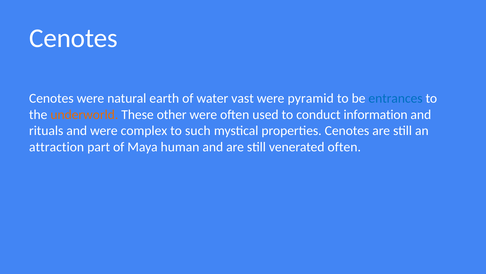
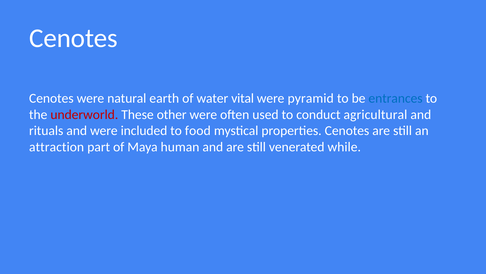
vast: vast -> vital (243, 98)
underworld colour: orange -> red (84, 114)
information: information -> agricultural (375, 114)
complex: complex -> included (144, 131)
such: such -> food (198, 131)
venerated often: often -> while (344, 147)
